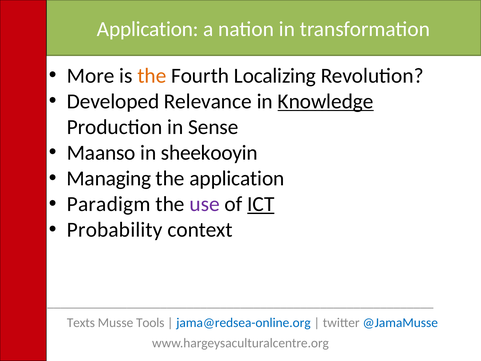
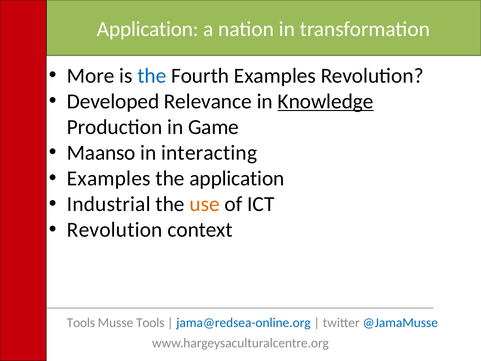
the colour: orange -> blue (152, 76)
Fourth Localizing: Localizing -> Examples (275, 76)
Sense: Sense -> Game (213, 127)
sheekooyin: sheekooyin -> interacting (209, 153)
Managing: Managing -> Examples (109, 178)
Paradigm: Paradigm -> Industrial (109, 204)
use colour: purple -> orange (205, 204)
ICT underline: present -> none (261, 204)
Probability: Probability -> Revolution (115, 230)
Texts: Texts -> Tools (81, 322)
